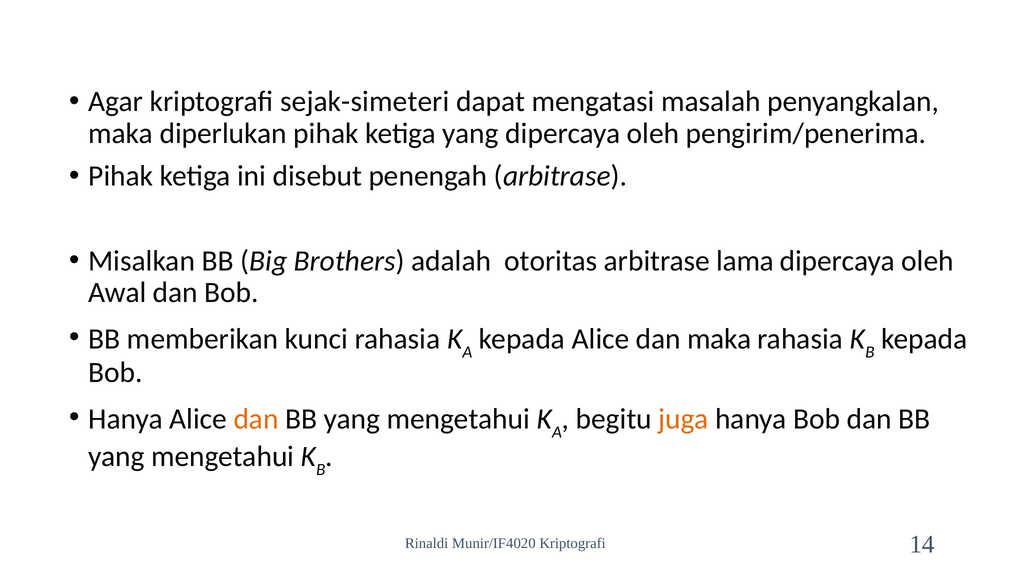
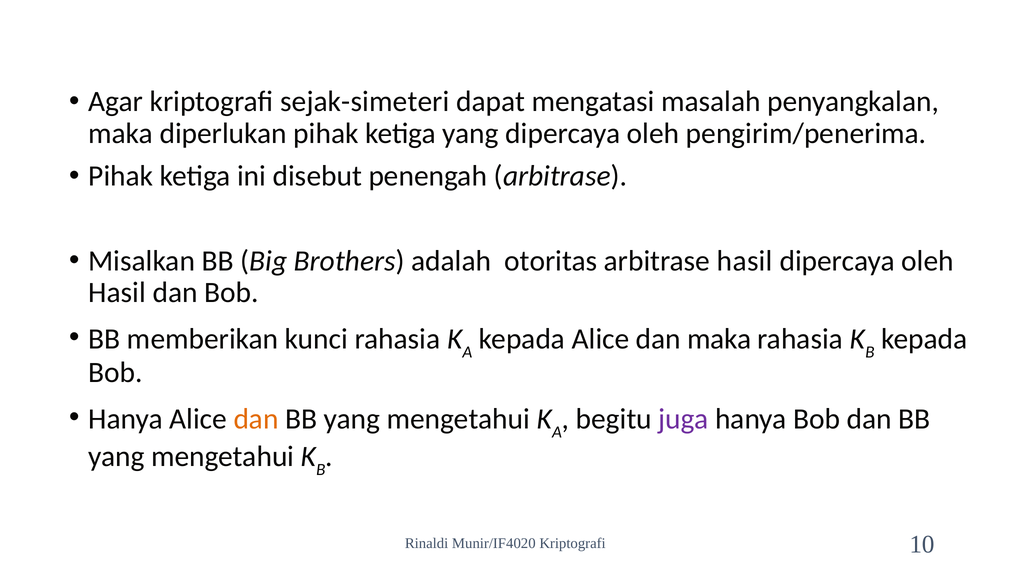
arbitrase lama: lama -> hasil (745, 261)
Awal: Awal -> Hasil (117, 293)
juga colour: orange -> purple (683, 419)
14: 14 -> 10 (922, 544)
